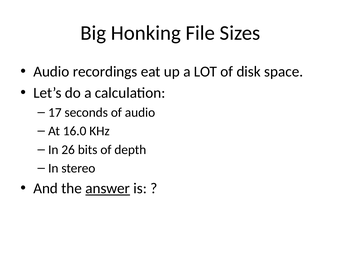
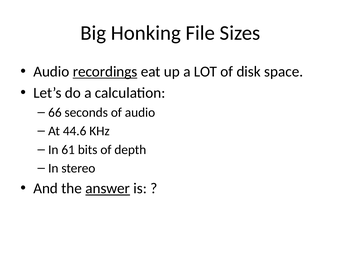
recordings underline: none -> present (105, 72)
17: 17 -> 66 (55, 112)
16.0: 16.0 -> 44.6 (75, 131)
26: 26 -> 61 (68, 150)
